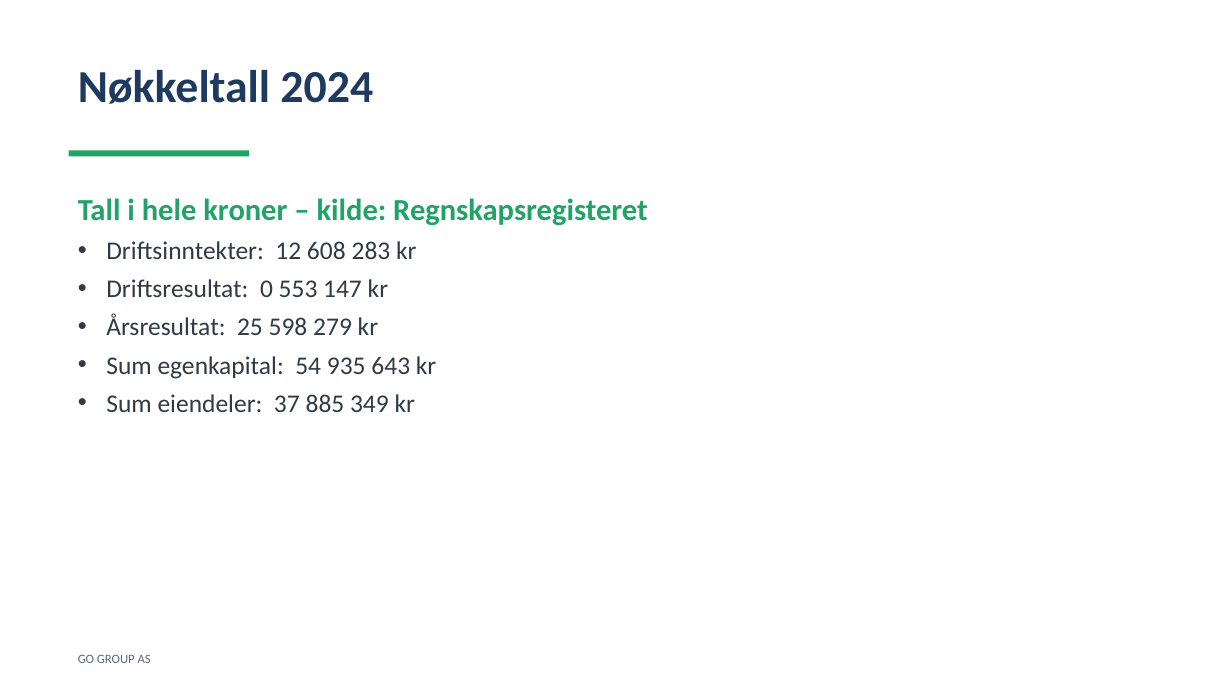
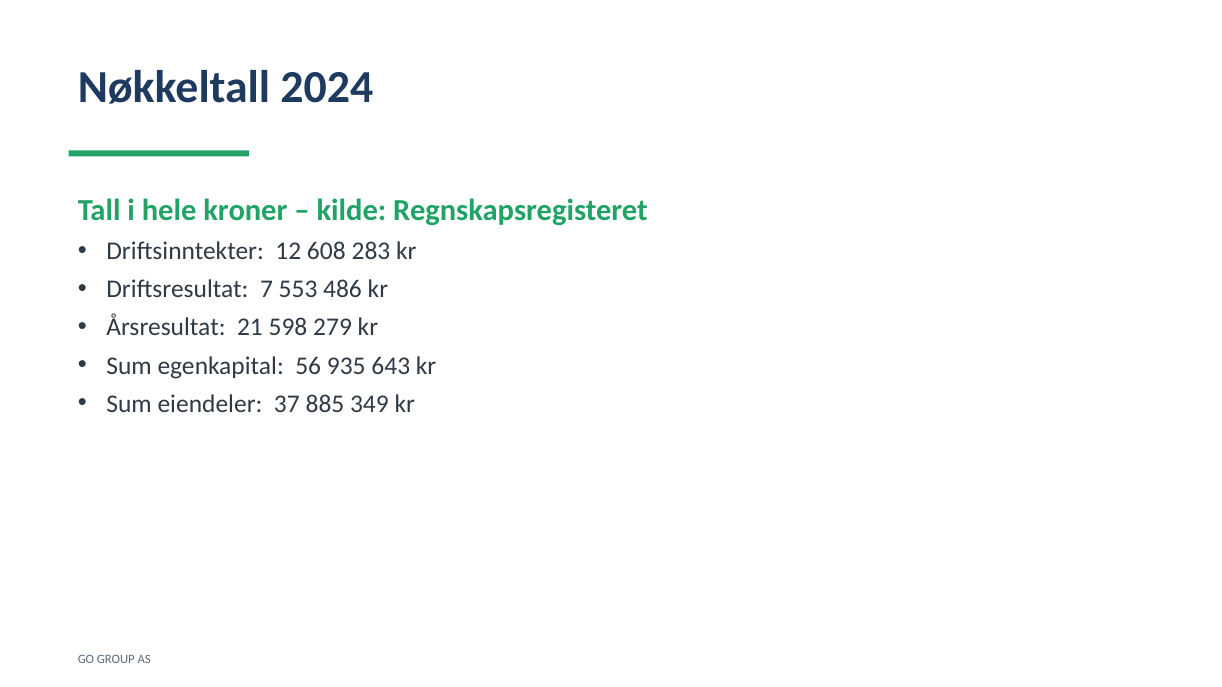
0: 0 -> 7 (266, 289)
147: 147 -> 486 (342, 289)
25: 25 -> 21 (250, 328)
54: 54 -> 56 (308, 366)
